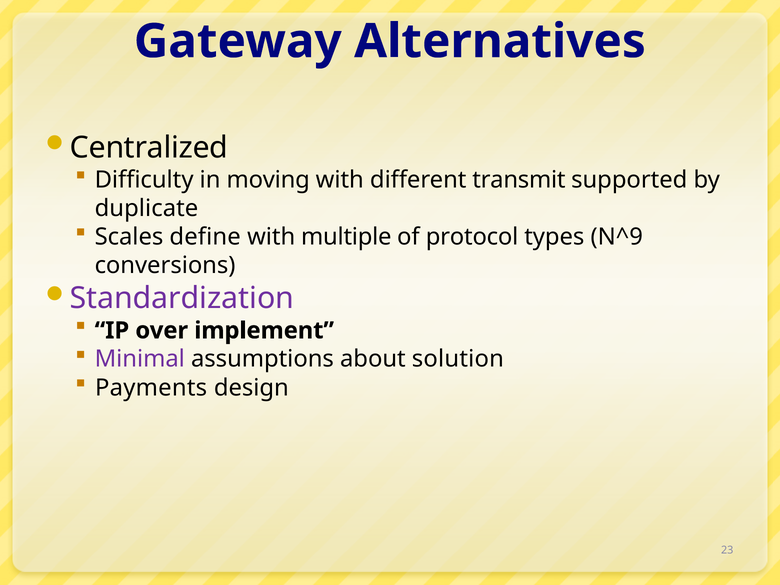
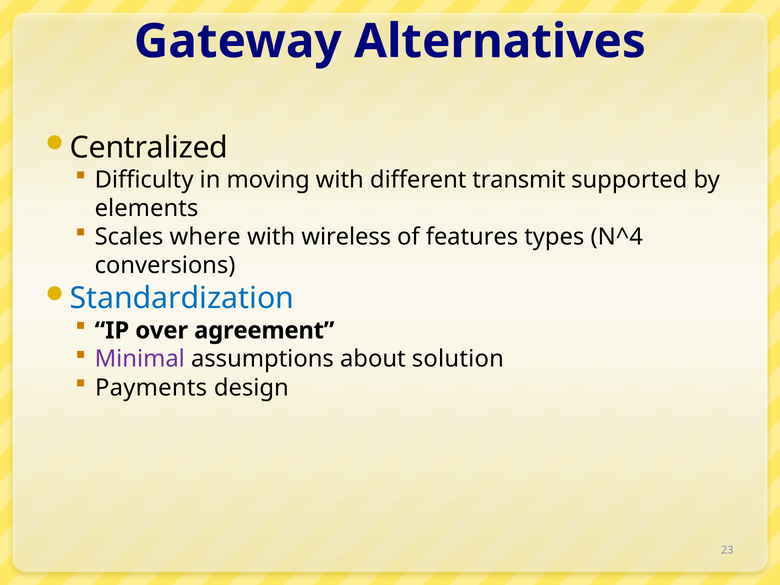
duplicate: duplicate -> elements (146, 208)
define: define -> where (205, 237)
multiple: multiple -> wireless (346, 237)
protocol: protocol -> features (472, 237)
N^9: N^9 -> N^4 (617, 237)
Standardization colour: purple -> blue (182, 298)
implement: implement -> agreement (264, 331)
